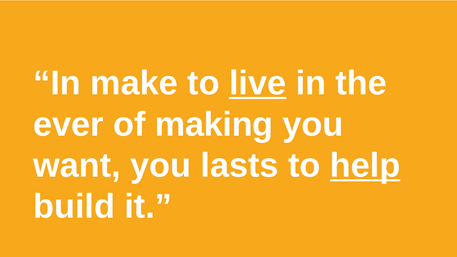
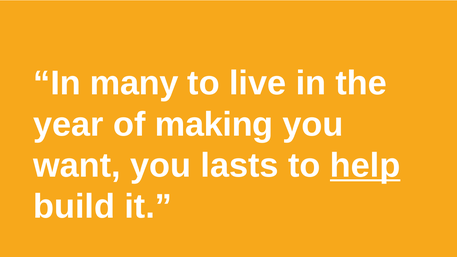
make: make -> many (134, 83)
live underline: present -> none (258, 83)
ever: ever -> year (68, 124)
